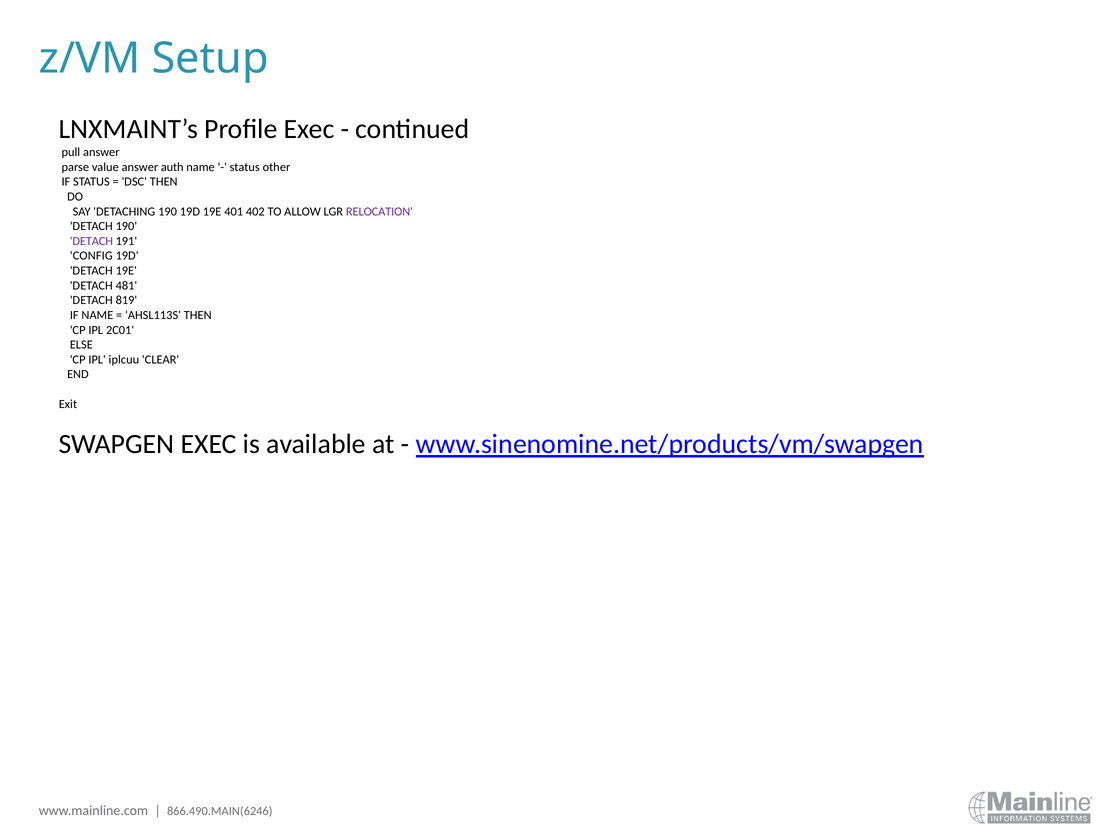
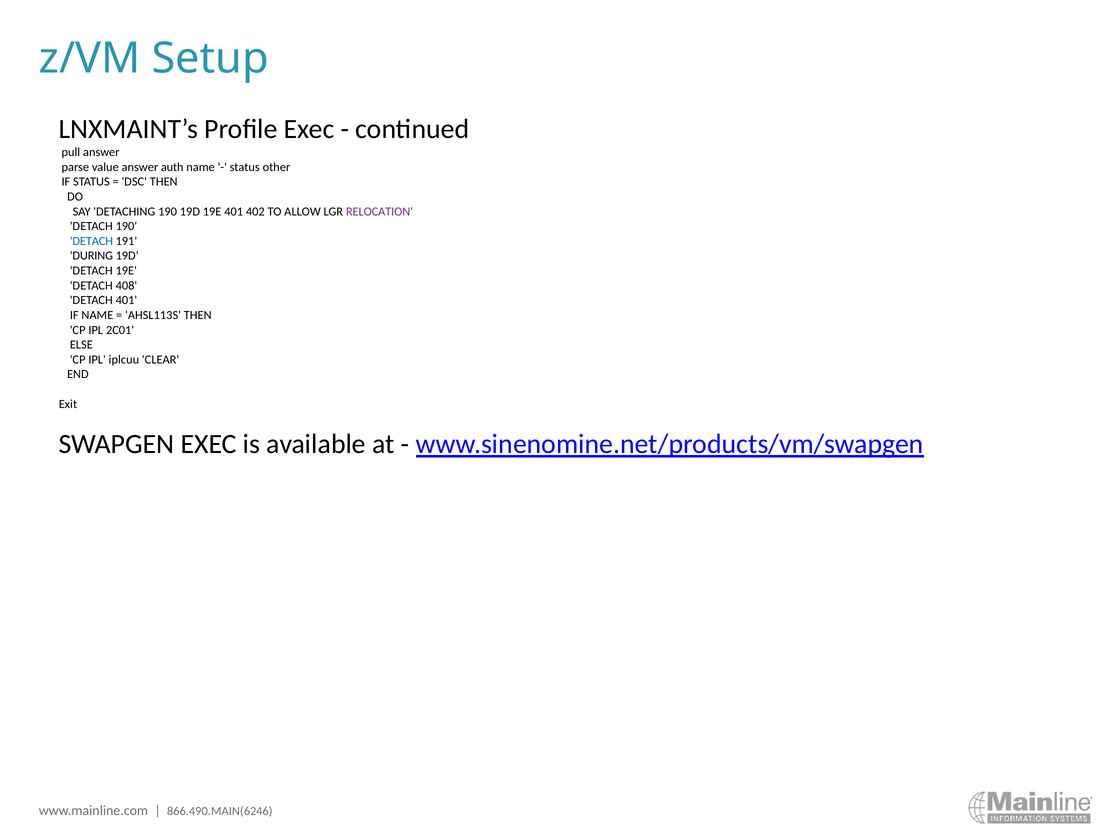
DETACH colour: purple -> blue (91, 241)
CONFIG: CONFIG -> DURING (91, 256)
481: 481 -> 408 (126, 286)
DETACH 819: 819 -> 401 (126, 301)
